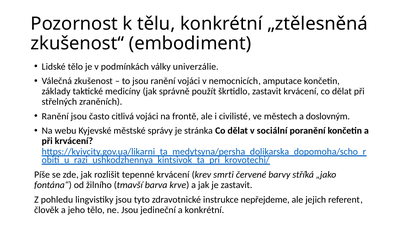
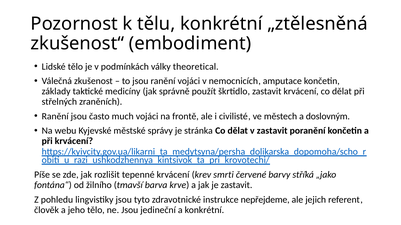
univerzálie: univerzálie -> theoretical (196, 67)
citlivá: citlivá -> much (123, 117)
v sociální: sociální -> zastavit (272, 131)
